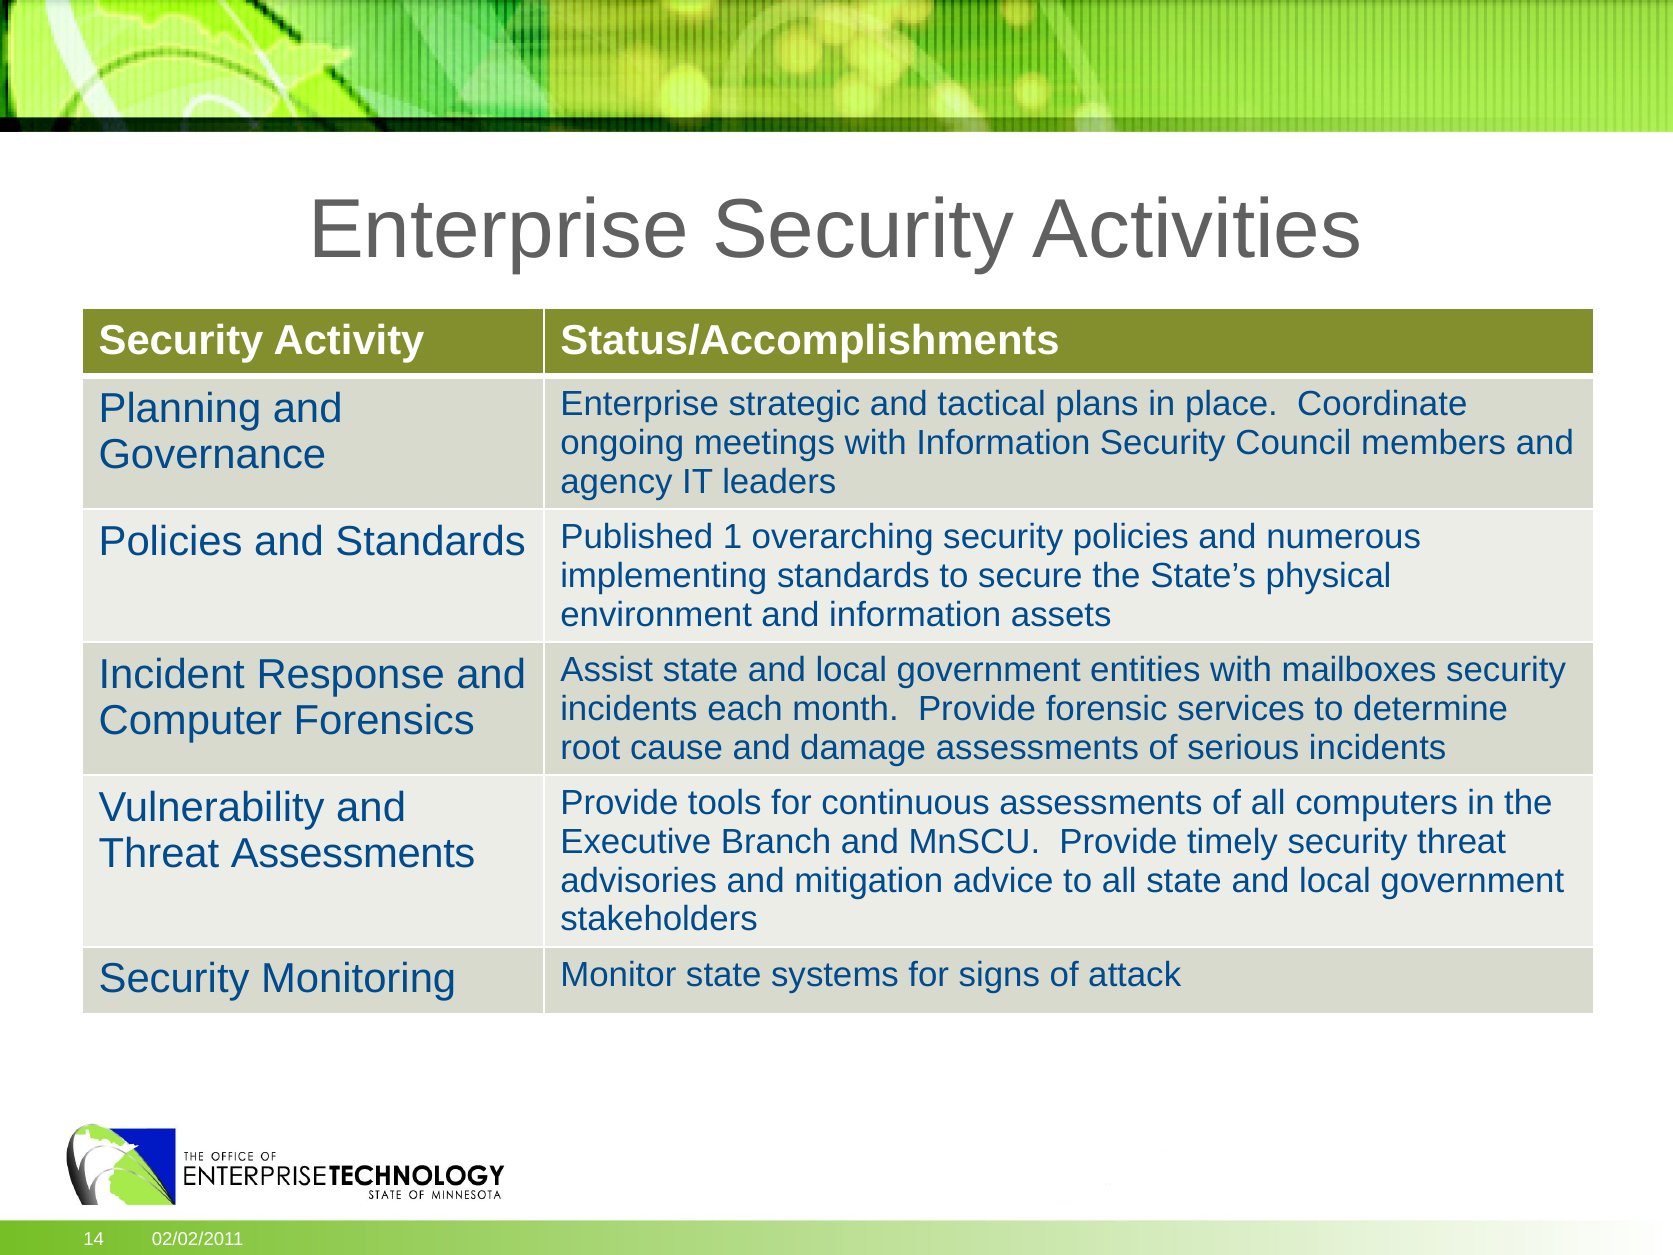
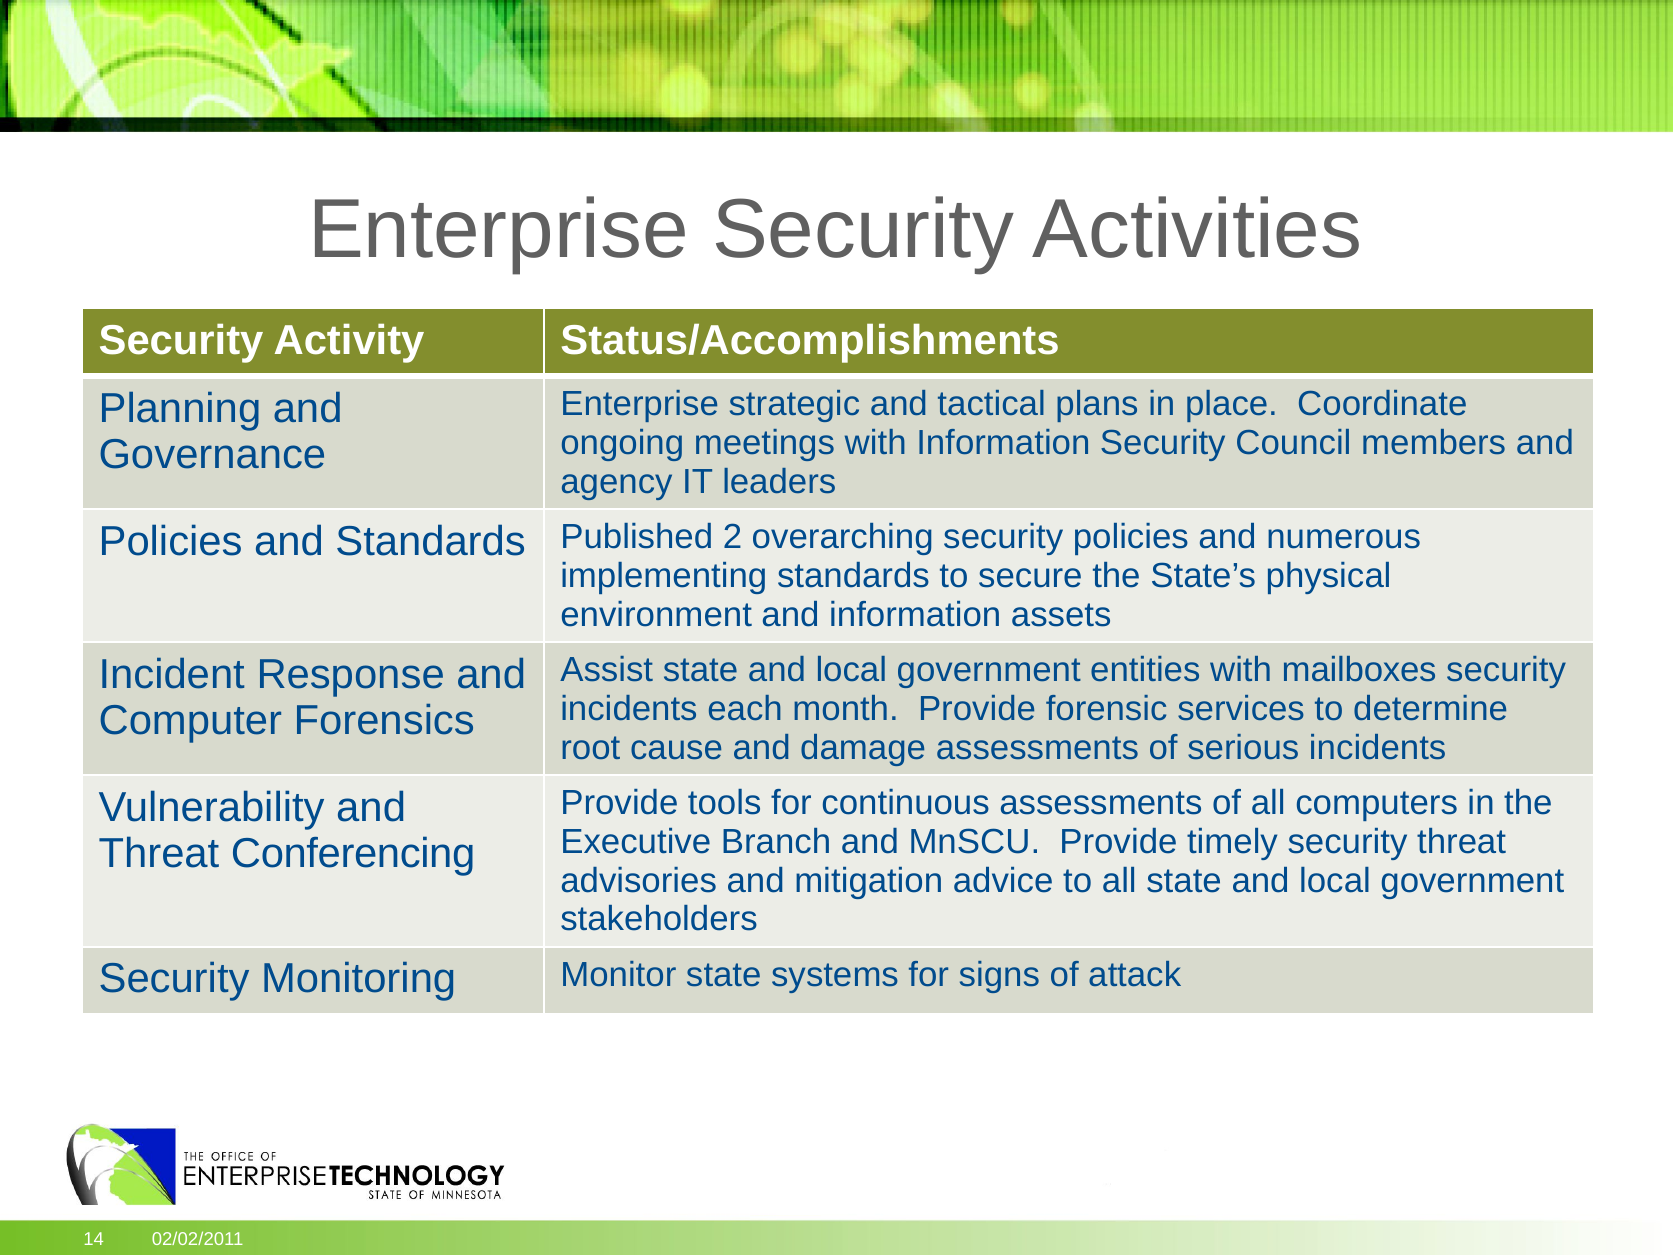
1: 1 -> 2 (732, 537)
Threat Assessments: Assessments -> Conferencing (353, 854)
